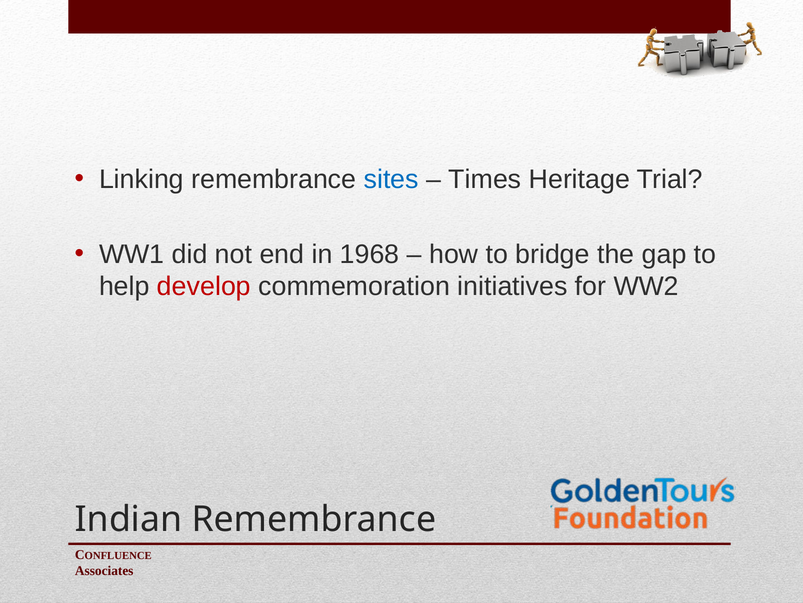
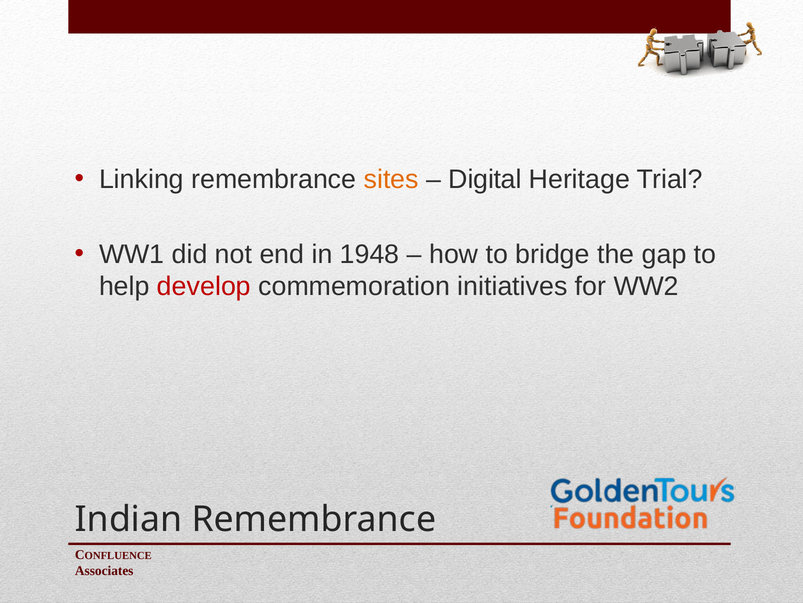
sites colour: blue -> orange (391, 179)
Times: Times -> Digital (485, 179)
1968: 1968 -> 1948 (370, 254)
